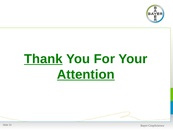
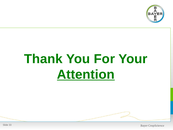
Thank underline: present -> none (43, 59)
